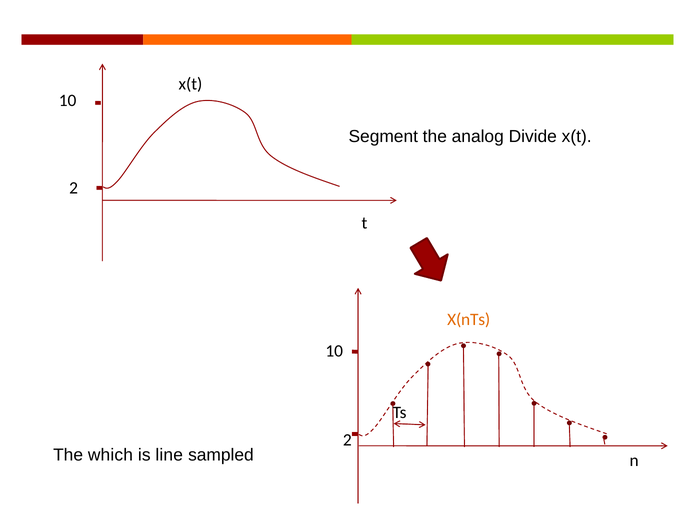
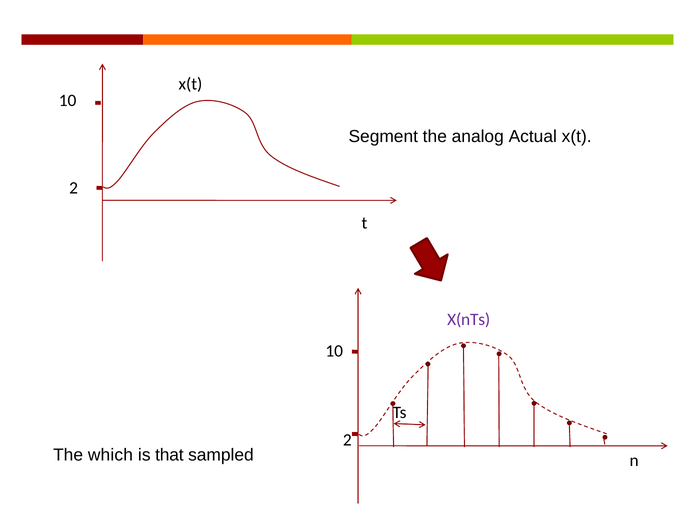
Divide: Divide -> Actual (533, 137)
X(nTs colour: orange -> purple (469, 319)
line: line -> that (169, 455)
